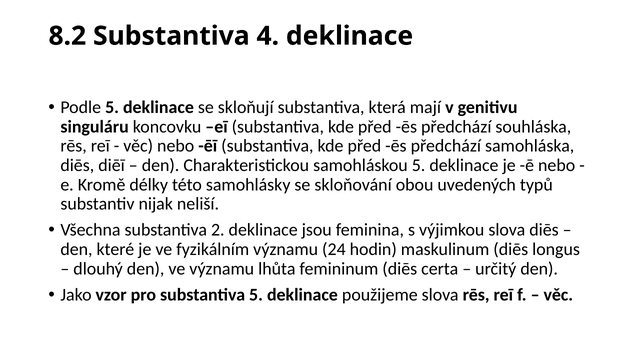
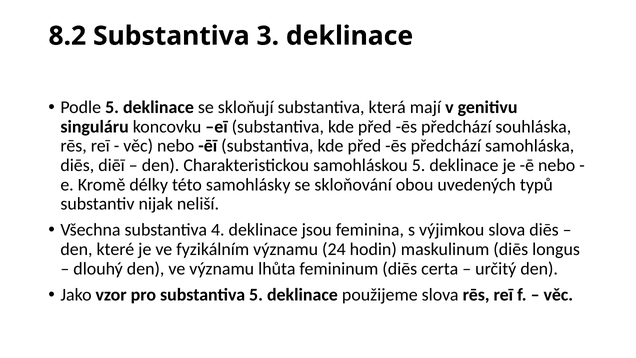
4: 4 -> 3 (268, 36)
2: 2 -> 4 (218, 230)
